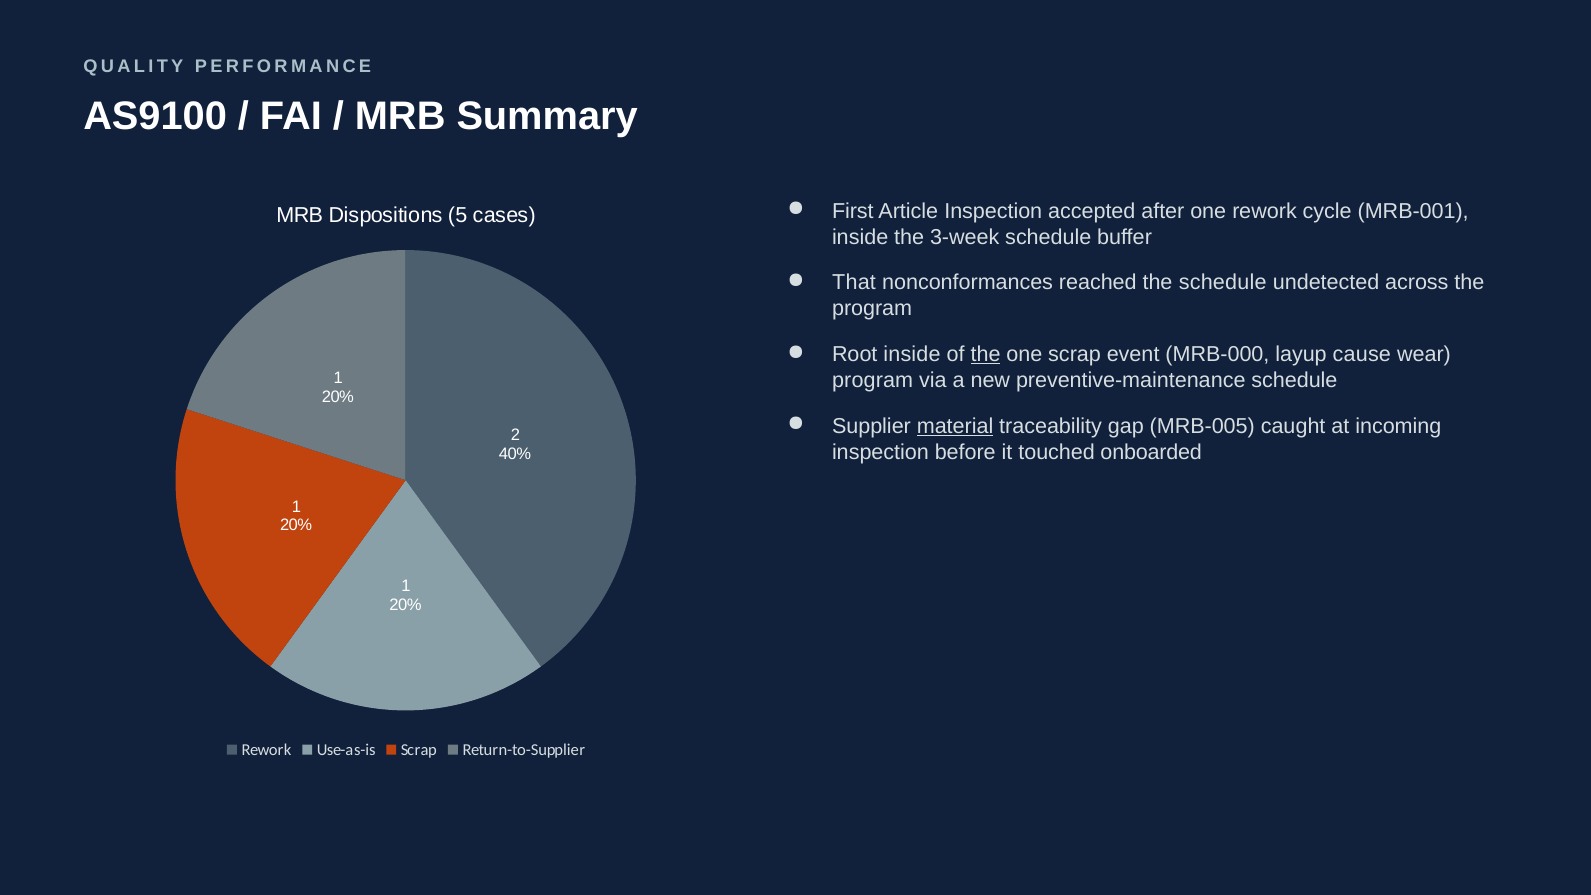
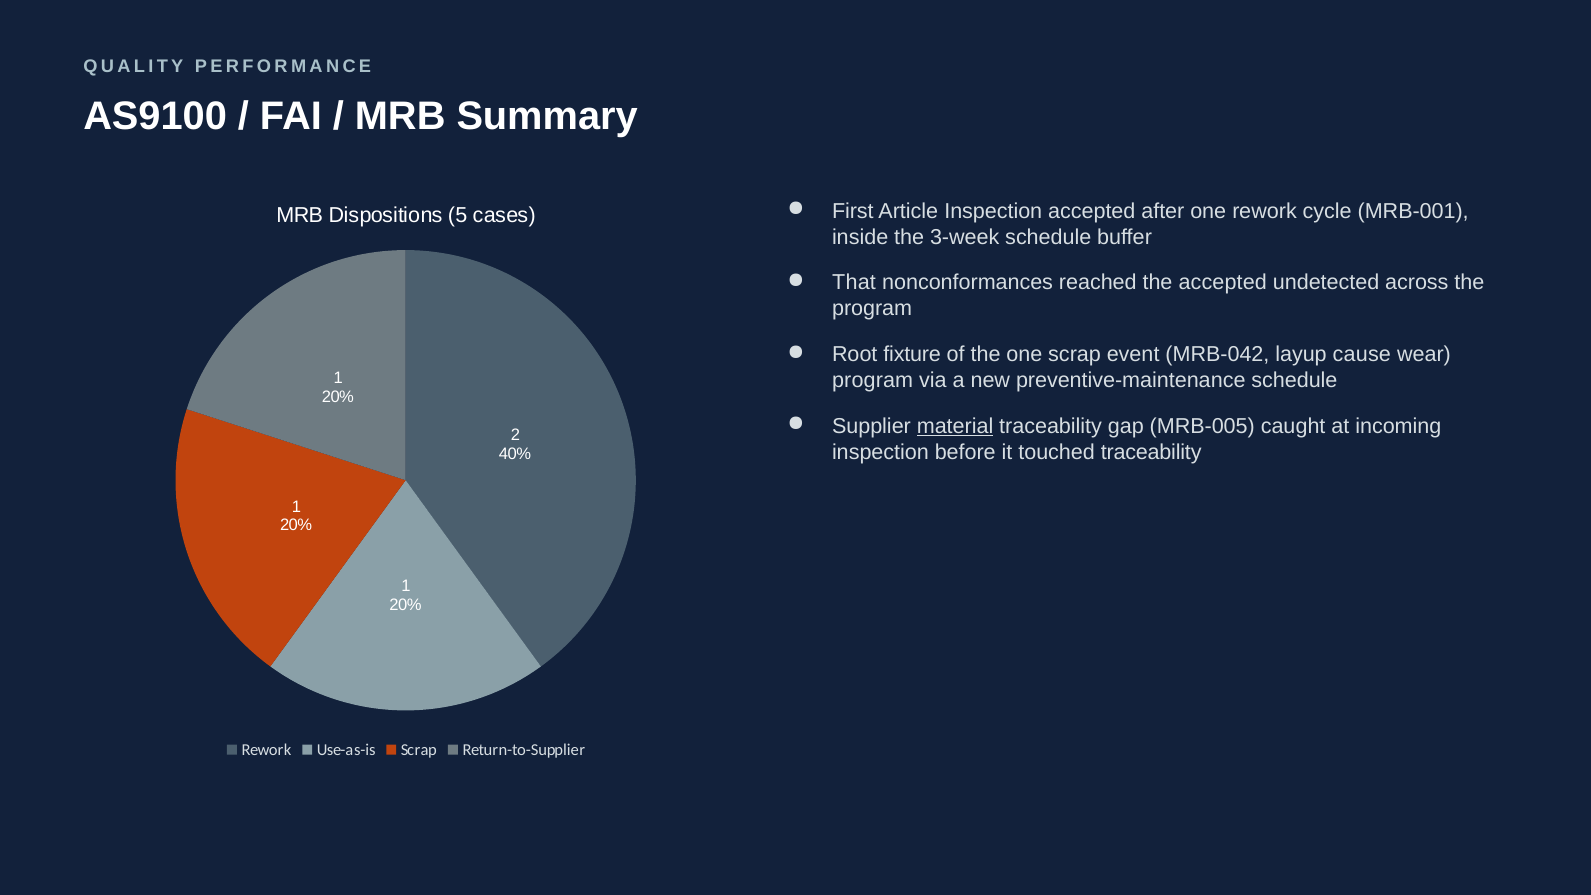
the schedule: schedule -> accepted (1223, 283)
Root inside: inside -> fixture (912, 354)
the underline: present -> none (986, 354)
MRB-000: MRB-000 -> MRB-042 (1217, 354)
touched onboarded: onboarded -> traceability (1151, 452)
